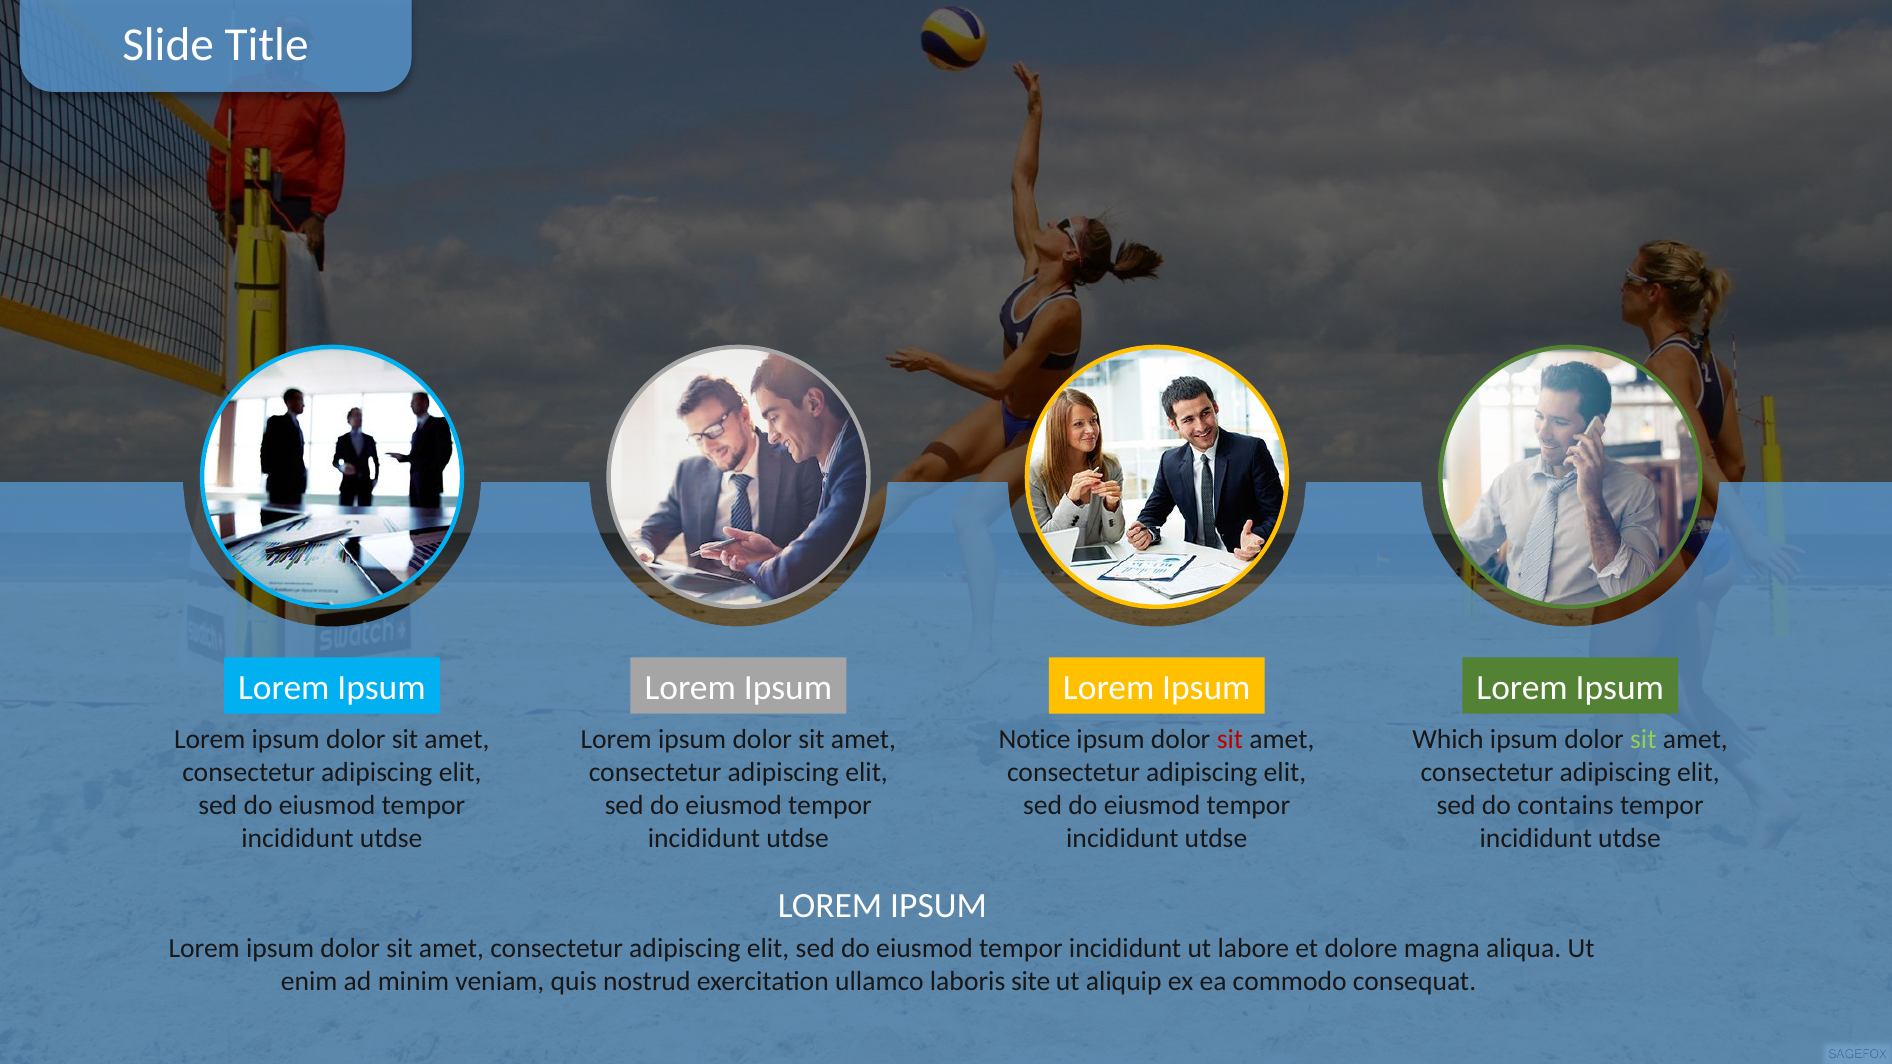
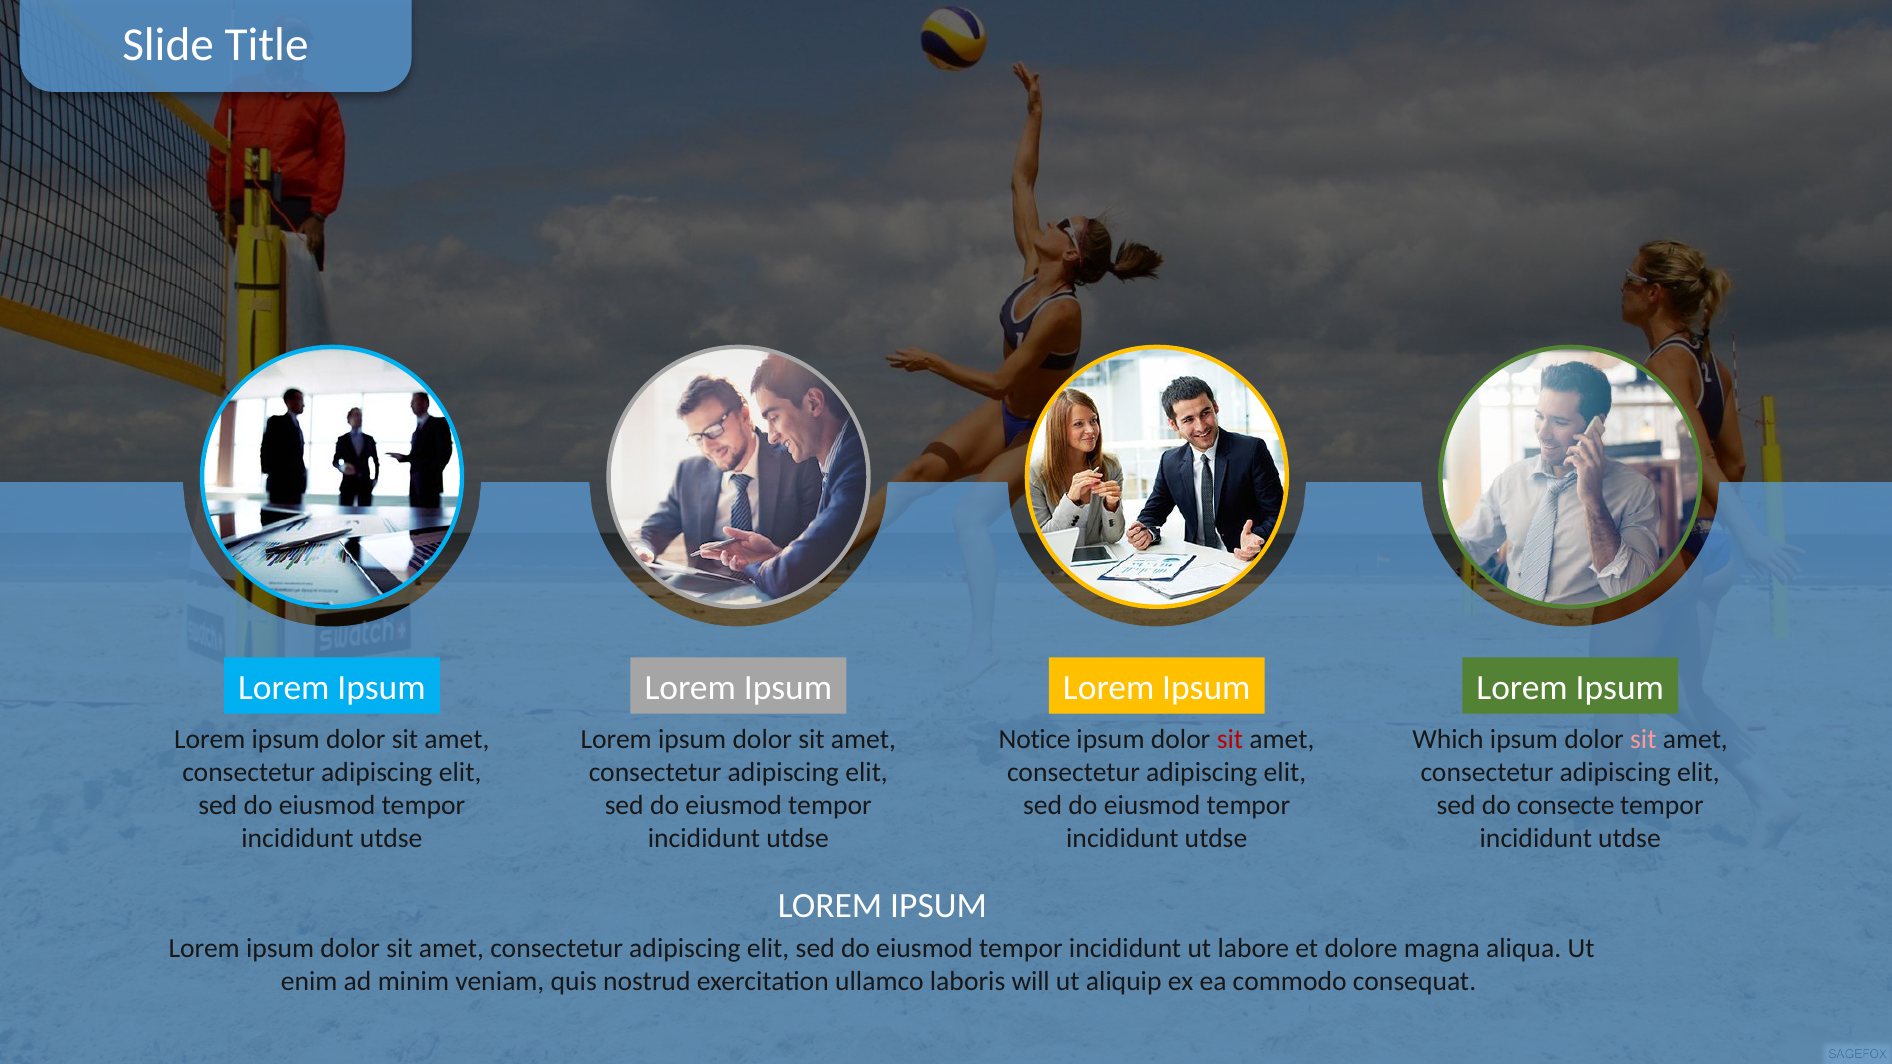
sit colour: light green -> pink (1643, 739)
contains: contains -> consecte (1566, 805)
site: site -> will (1031, 982)
